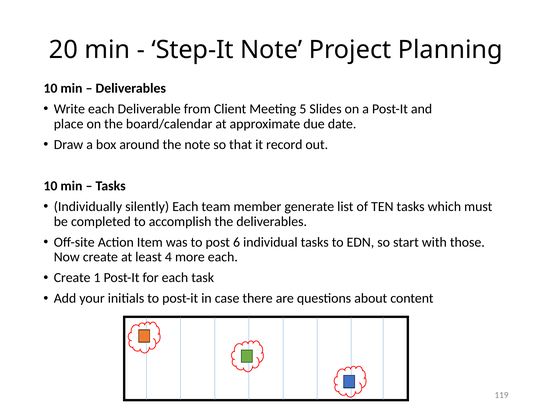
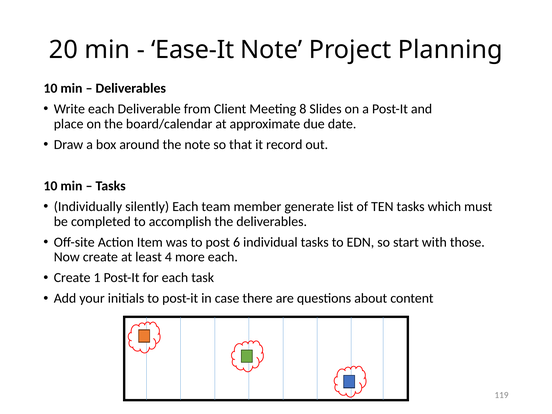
Step-It: Step-It -> Ease-It (193, 50)
5: 5 -> 8 (303, 109)
